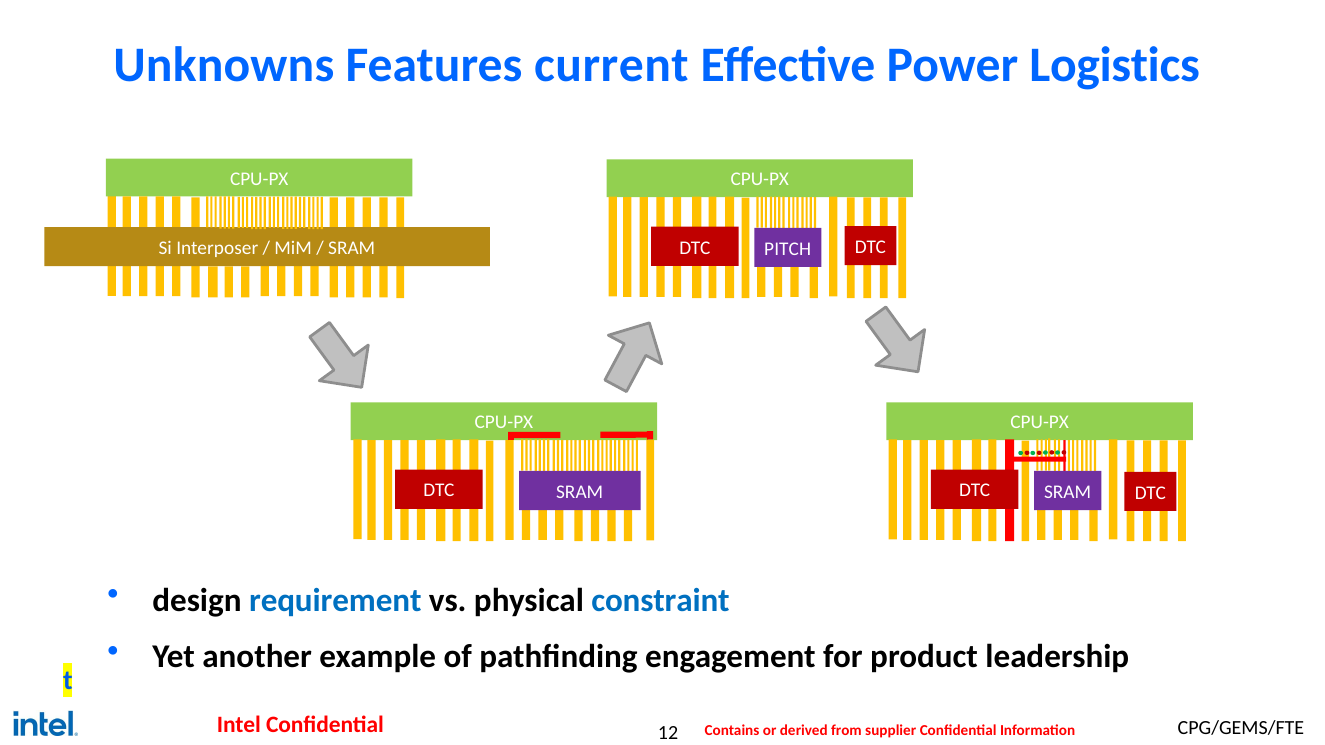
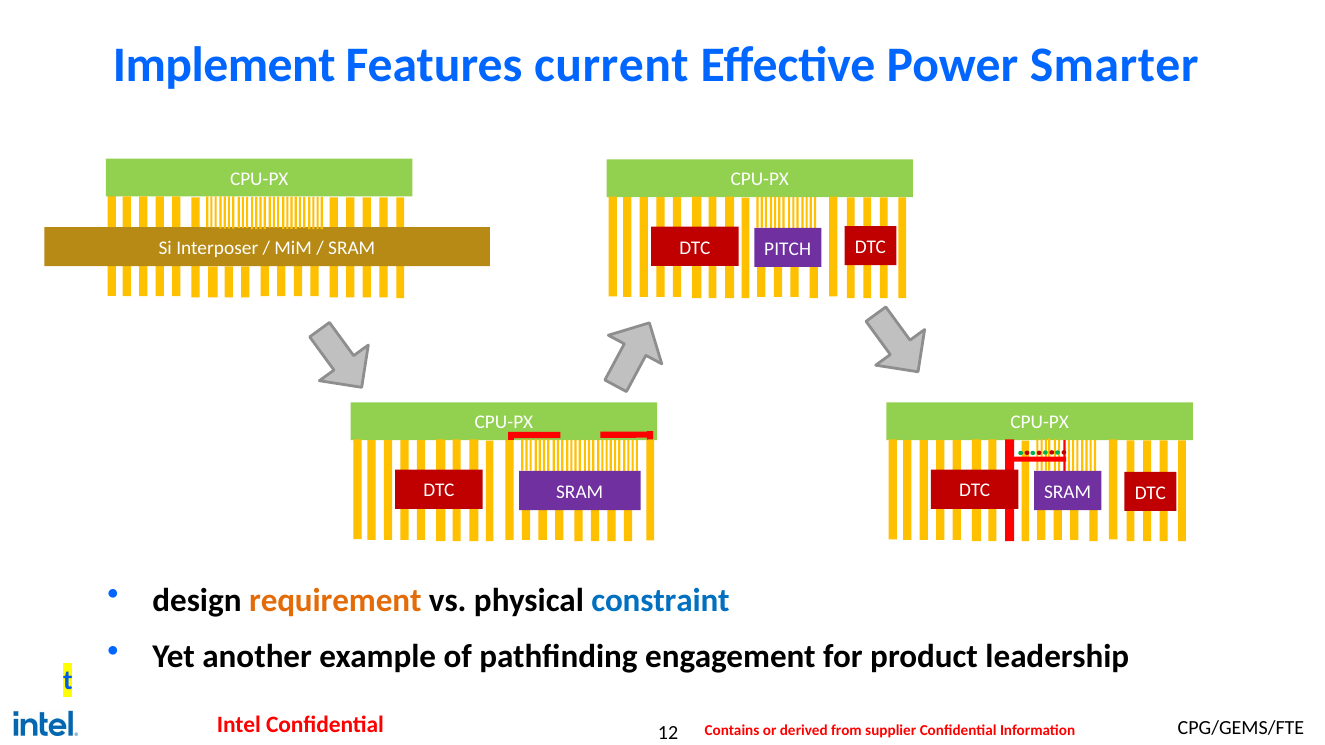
Unknowns: Unknowns -> Implement (224, 66)
Logistics: Logistics -> Smarter (1114, 66)
requirement colour: blue -> orange (335, 601)
